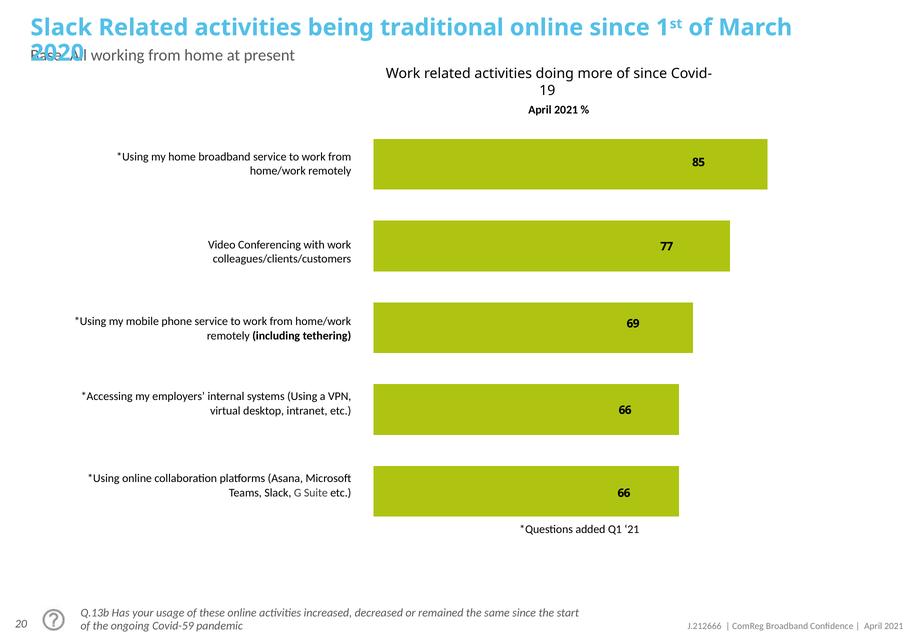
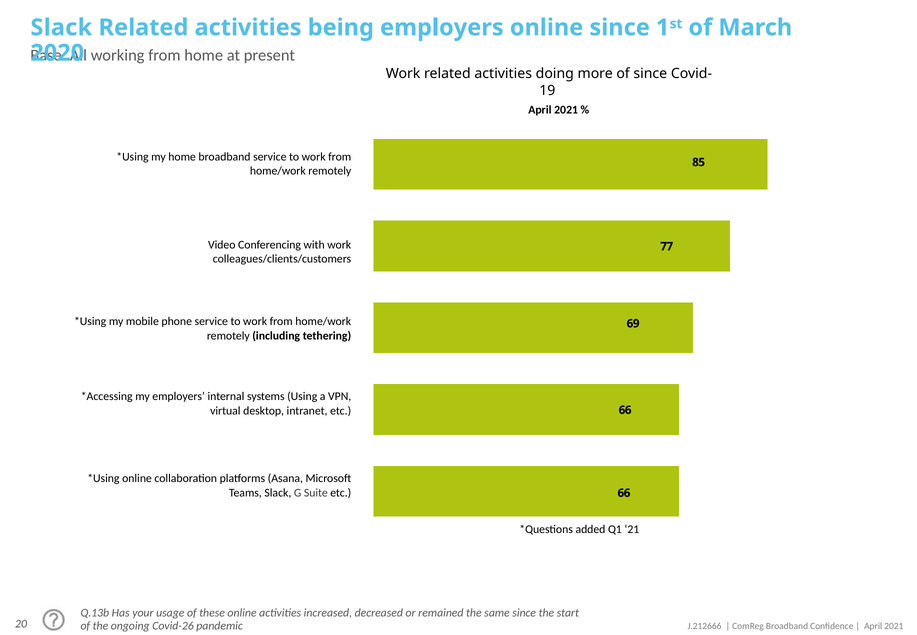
being traditional: traditional -> employers (442, 28)
Covid-59: Covid-59 -> Covid-26 (173, 626)
